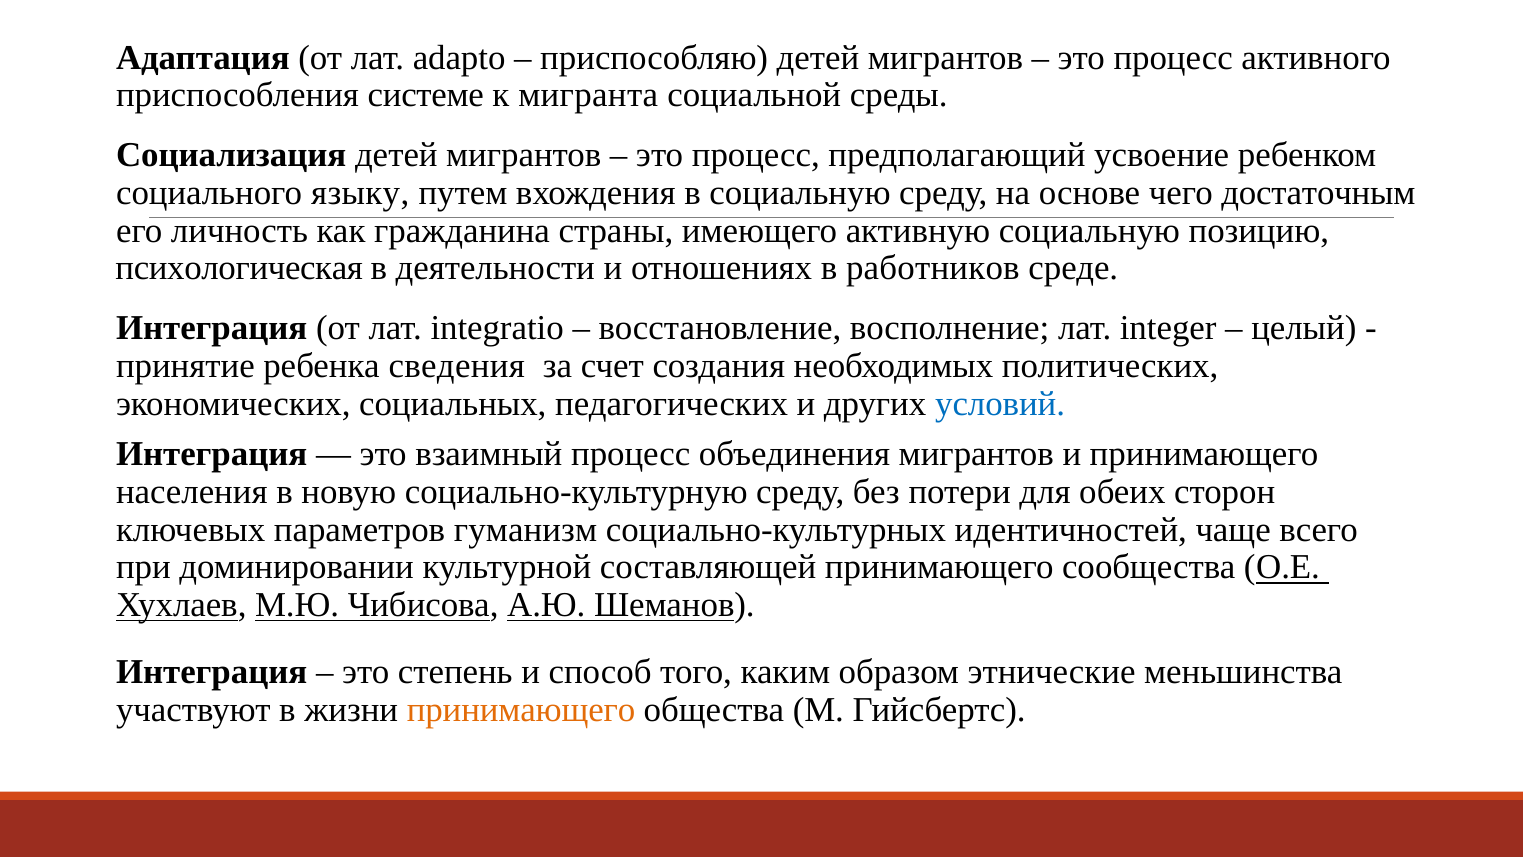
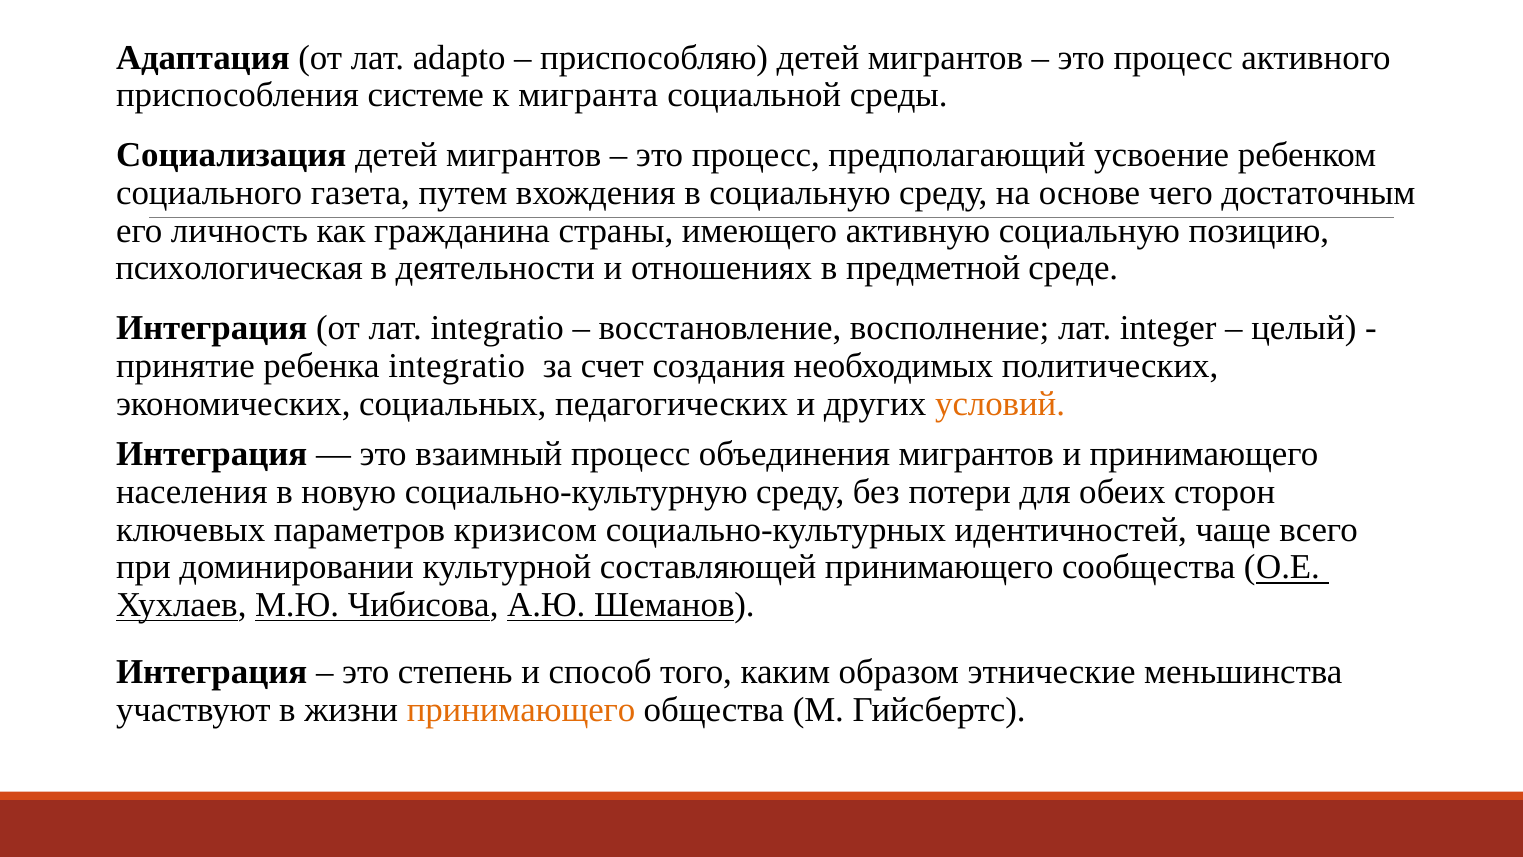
языку: языку -> газета (360, 193)
работников: работников -> предметной (933, 268)
ребенка сведения: сведения -> integratio (457, 366)
условий colour: blue -> orange (1000, 404)
гуманизм: гуманизм -> кризисом (525, 529)
